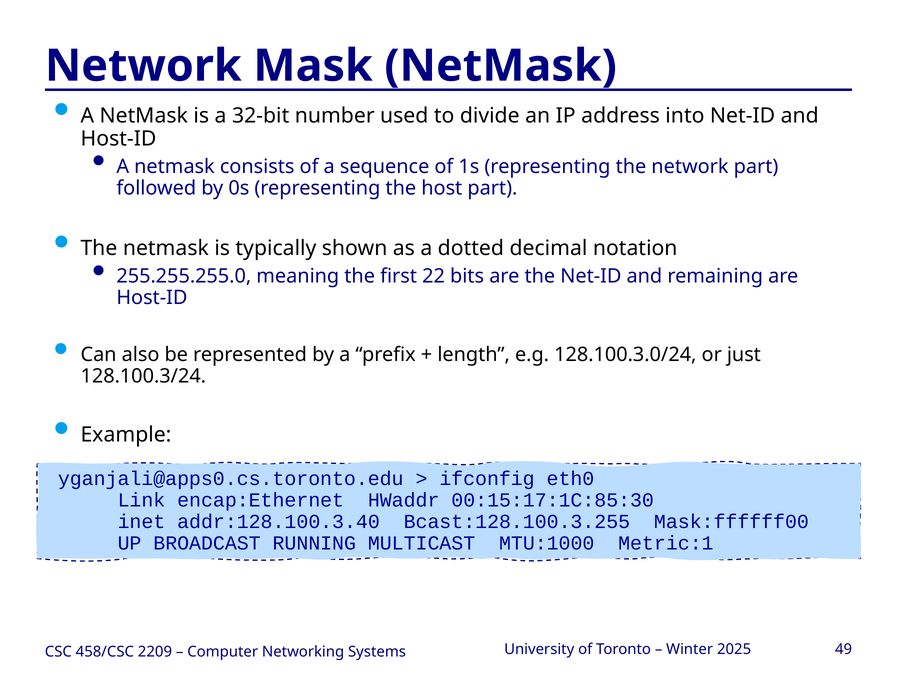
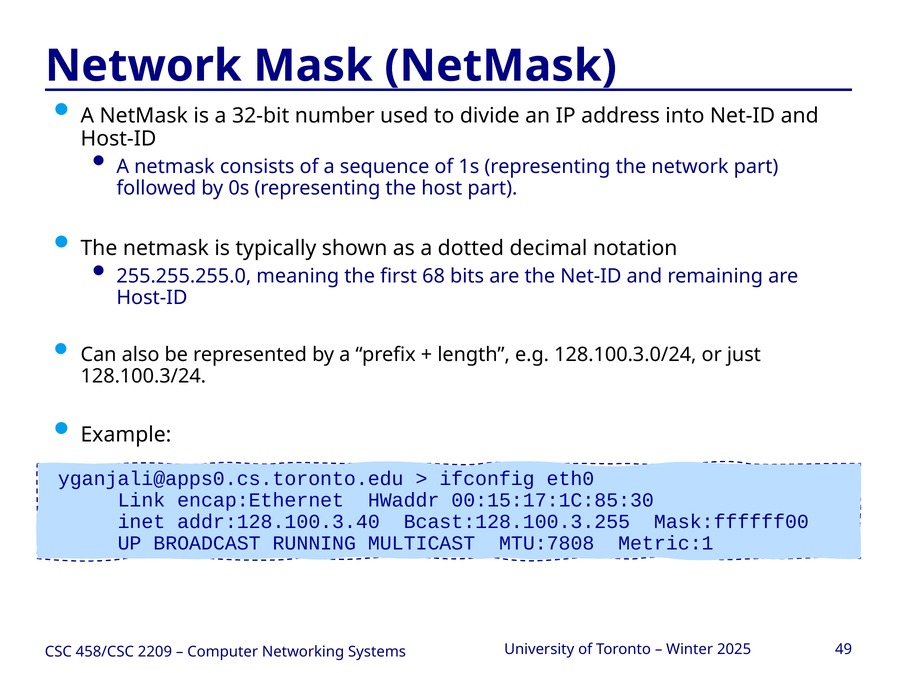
22: 22 -> 68 (434, 276)
MTU:1000: MTU:1000 -> MTU:7808 (547, 543)
